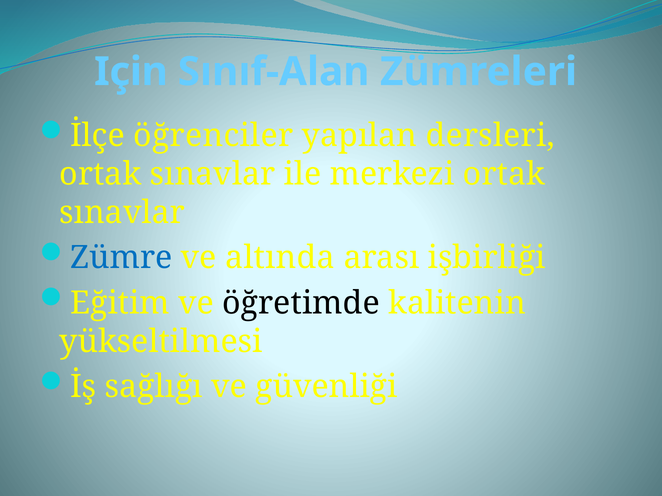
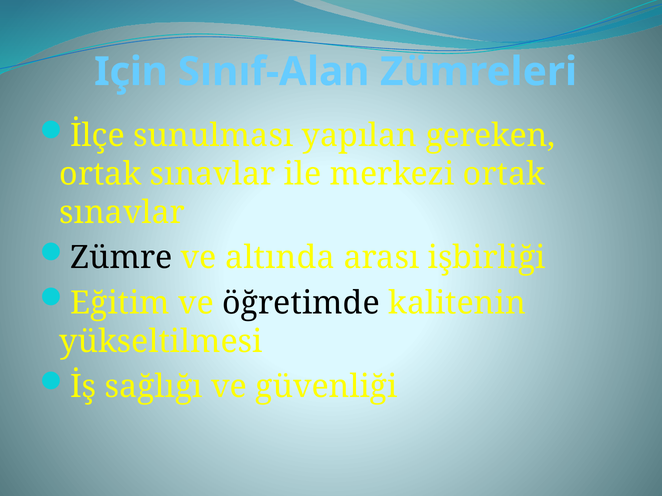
öğrenciler: öğrenciler -> sunulması (213, 136)
dersleri: dersleri -> gereken (490, 136)
Zümre colour: blue -> black (121, 258)
